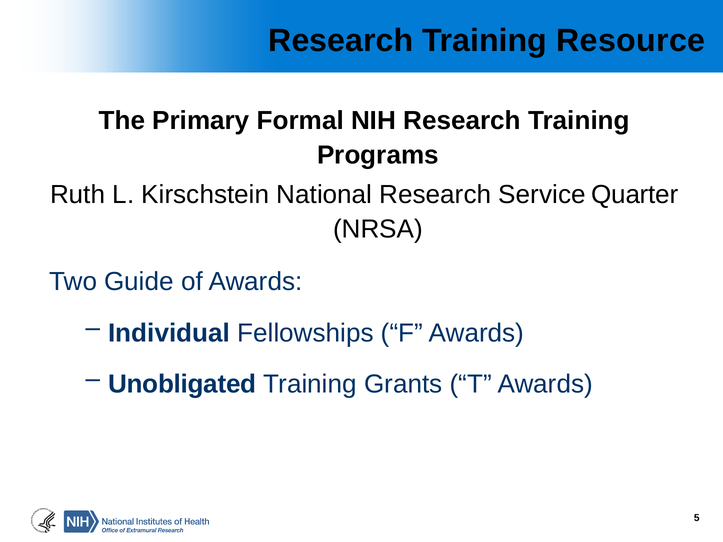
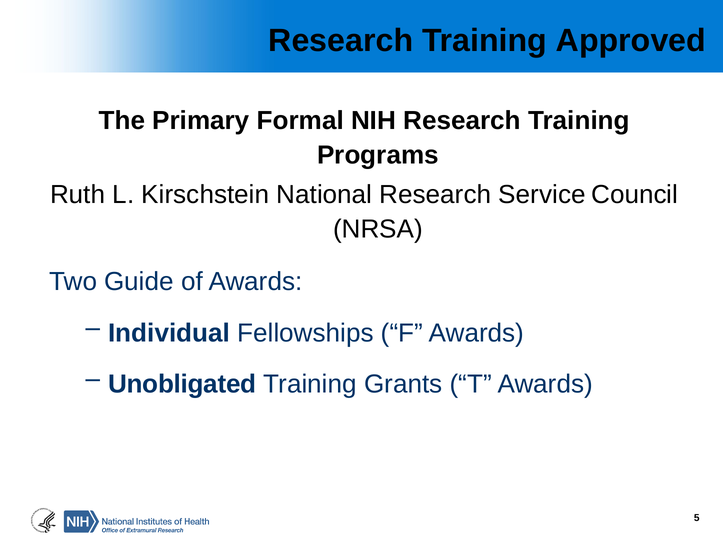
Resource: Resource -> Approved (631, 40)
Quarter: Quarter -> Council (635, 195)
